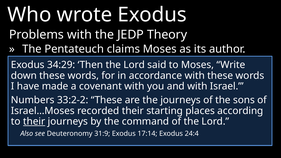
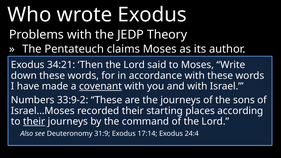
34:29: 34:29 -> 34:21 (61, 65)
covenant underline: none -> present (100, 86)
33:2-2: 33:2-2 -> 33:9-2 (73, 100)
